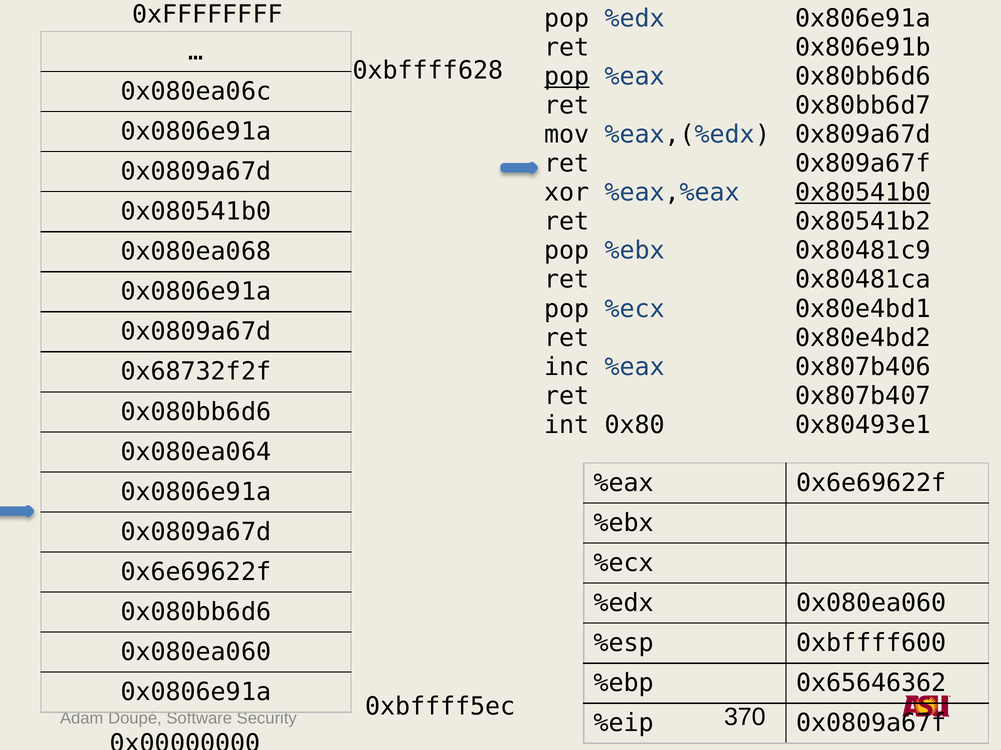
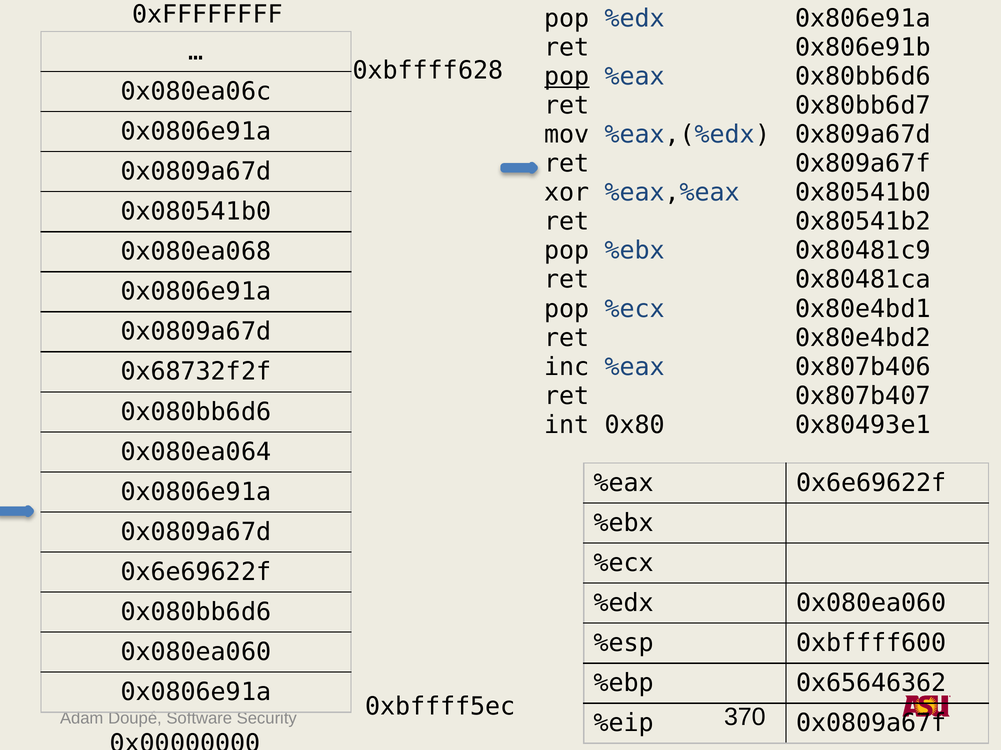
0x80541b0 underline: present -> none (863, 193)
